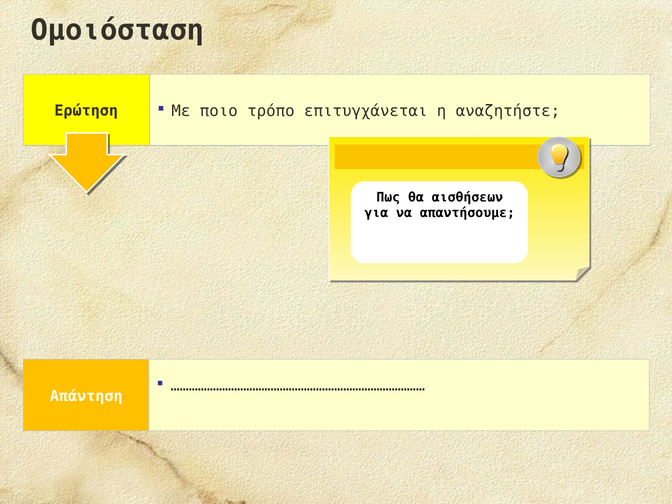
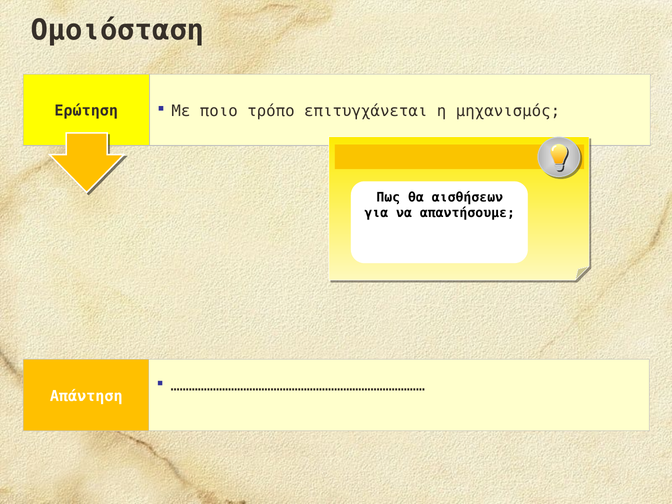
αναζητήστε: αναζητήστε -> μηχανισμός (508, 111)
